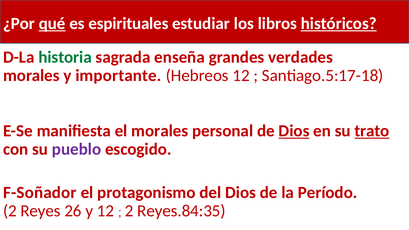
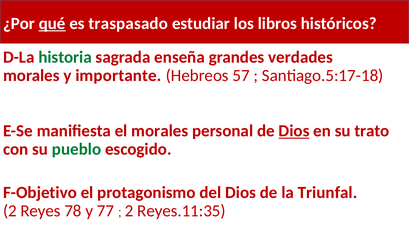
espirituales: espirituales -> traspasado (128, 24)
históricos underline: present -> none (339, 24)
Hebreos 12: 12 -> 57 (241, 76)
trato underline: present -> none (372, 131)
pueblo colour: purple -> green (77, 149)
F-Soñador: F-Soñador -> F-Objetivo (40, 192)
Período: Período -> Triunfal (328, 192)
26: 26 -> 78 (73, 211)
y 12: 12 -> 77 (106, 211)
Reyes.84:35: Reyes.84:35 -> Reyes.11:35 (181, 211)
